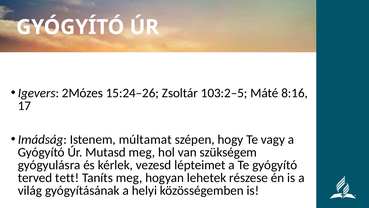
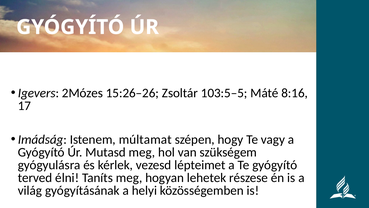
15:24–26: 15:24–26 -> 15:26–26 (132, 93)
103:2–5: 103:2–5 -> 103:5–5 (224, 93)
tett: tett -> élni (67, 177)
